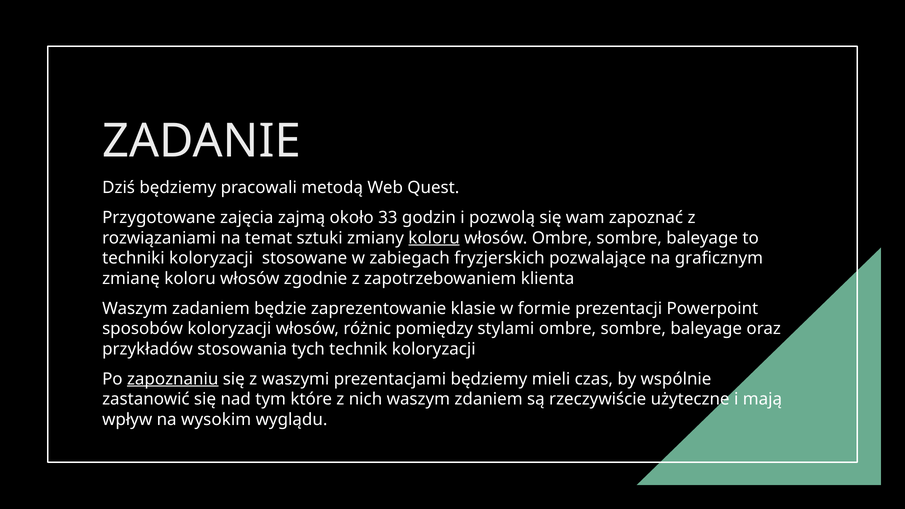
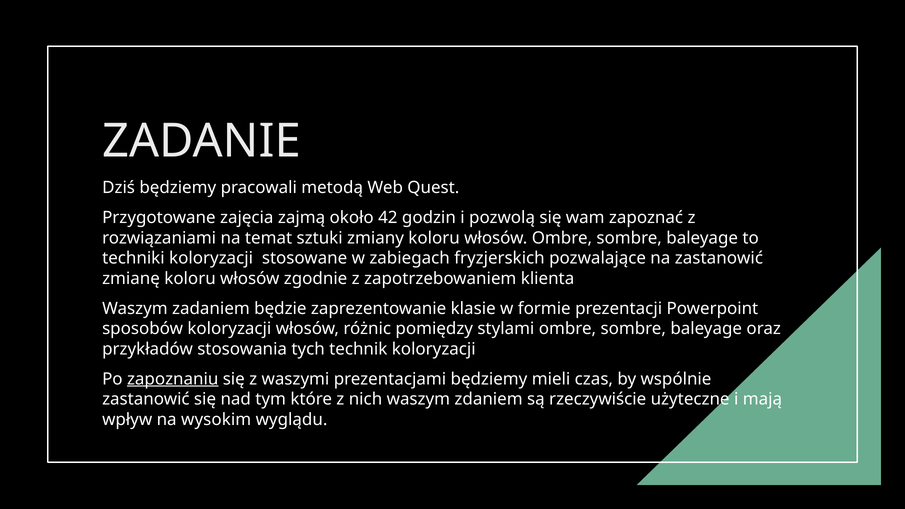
33: 33 -> 42 (388, 218)
koloru underline: present -> none (434, 238)
na graficznym: graficznym -> zastanowić (719, 258)
